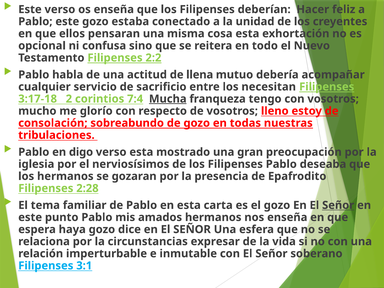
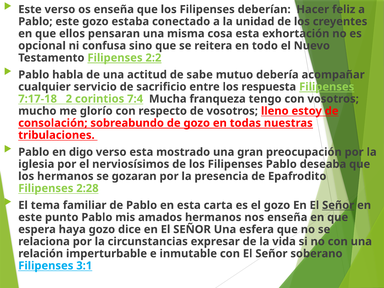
llena: llena -> sabe (200, 75)
necesitan: necesitan -> respuesta (269, 87)
3:17-18: 3:17-18 -> 7:17-18 (38, 99)
Mucha underline: present -> none (168, 99)
